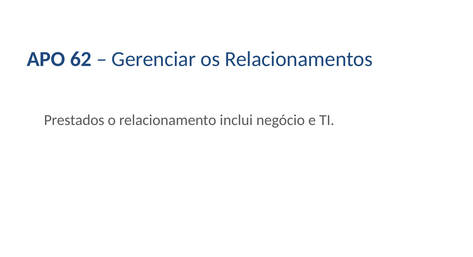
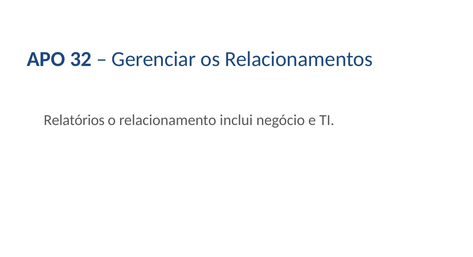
62: 62 -> 32 (81, 59)
Prestados: Prestados -> Relatórios (74, 120)
